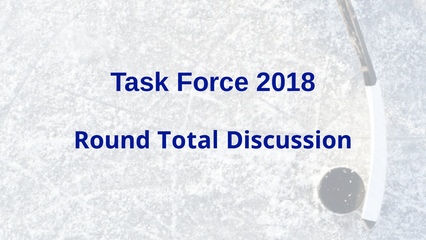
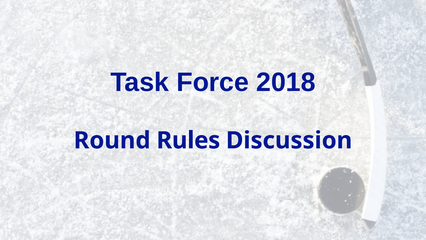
Total: Total -> Rules (188, 140)
